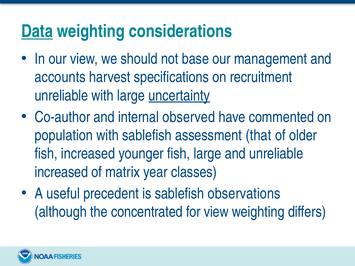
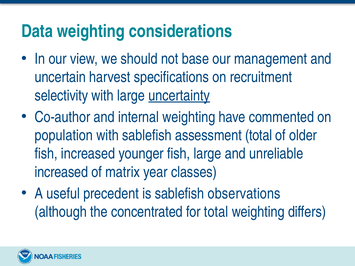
Data underline: present -> none (37, 31)
accounts: accounts -> uncertain (60, 77)
unreliable: unreliable -> selectivity (61, 96)
internal observed: observed -> weighting (189, 117)
assessment that: that -> total (259, 135)
for view: view -> total (216, 212)
